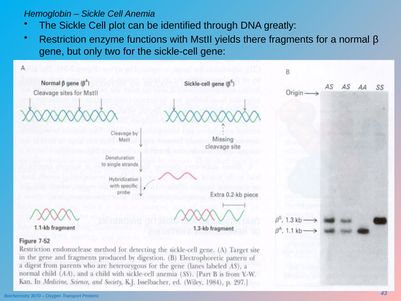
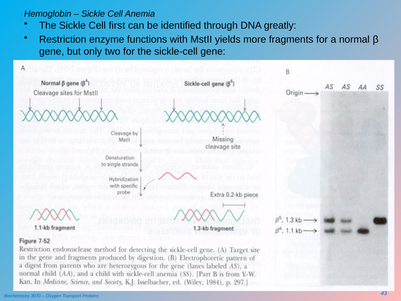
plot: plot -> first (117, 25)
there: there -> more (255, 39)
